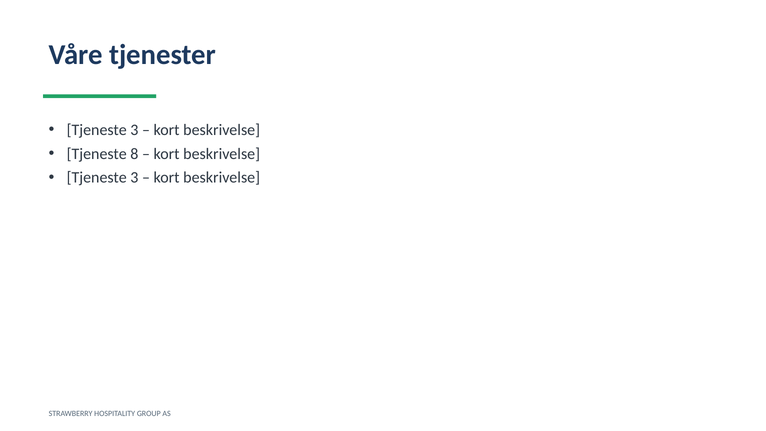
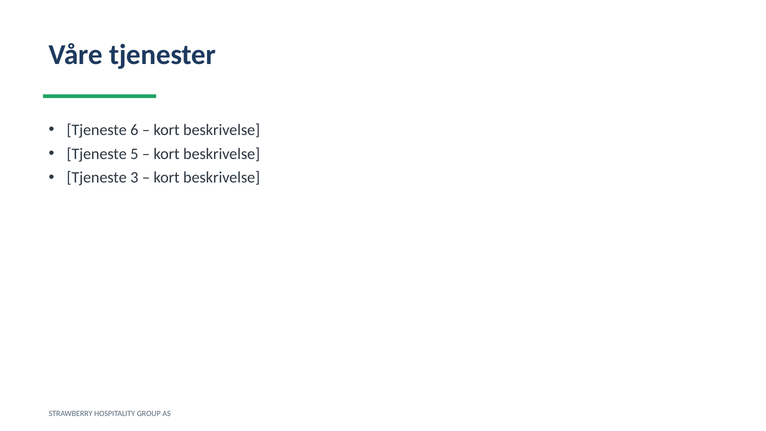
3: 3 -> 6 (134, 130)
8: 8 -> 5 (134, 154)
